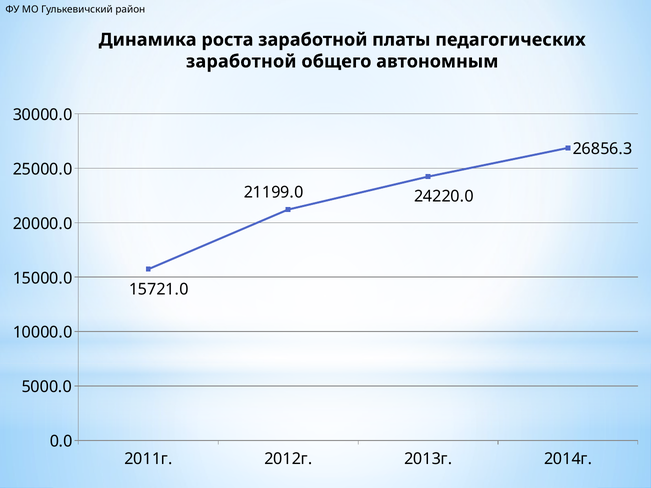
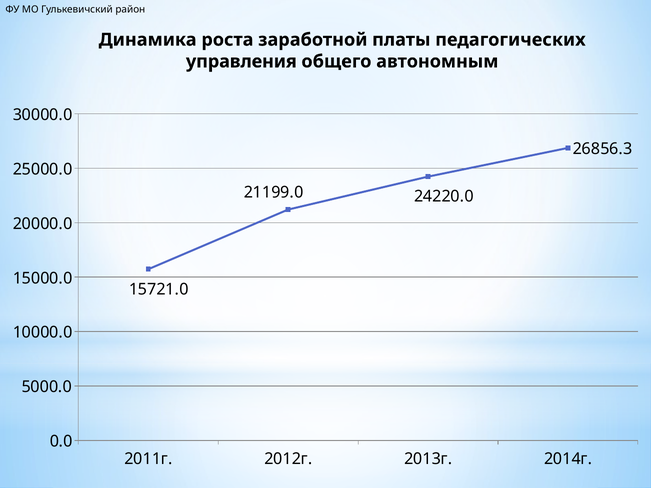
заработной: заработной -> управления (241, 61)
